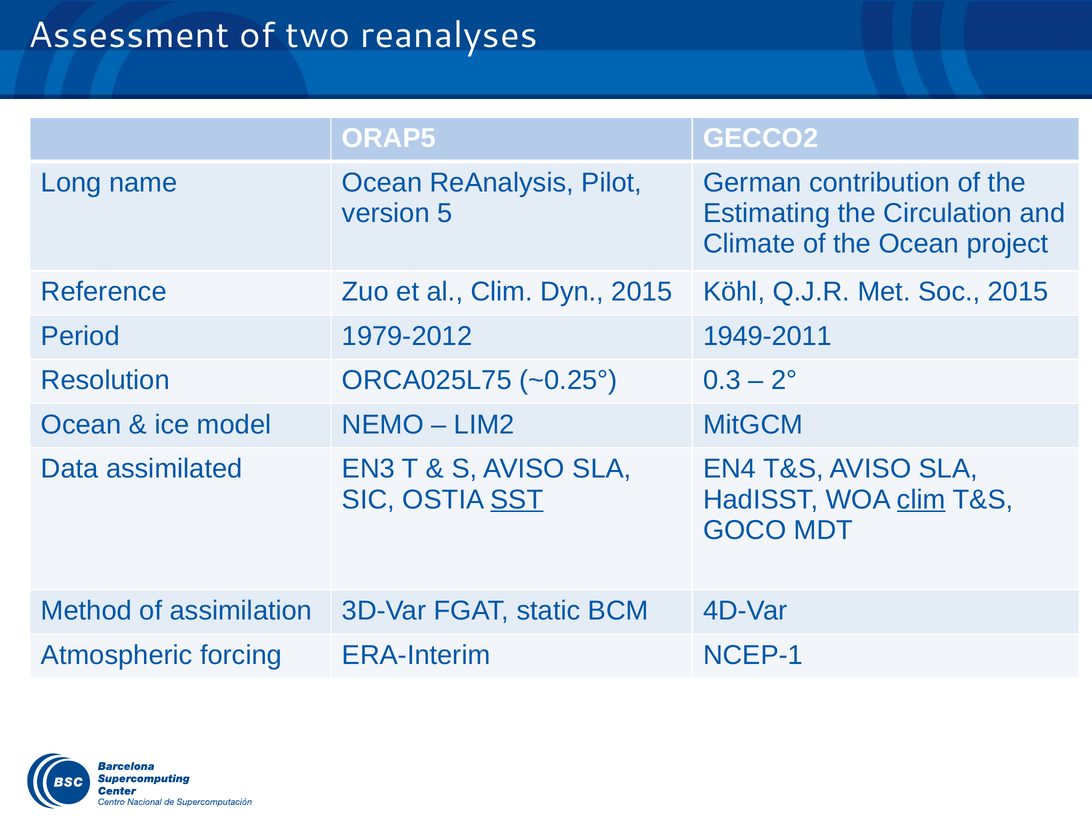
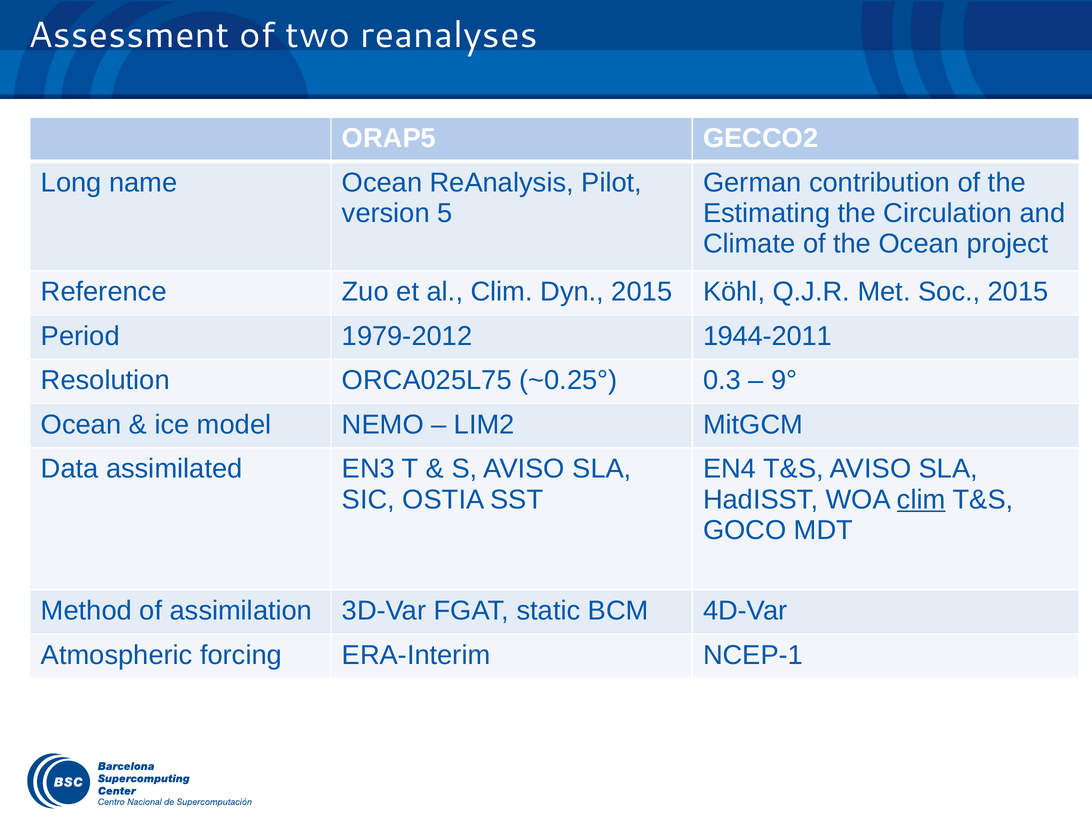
1949-2011: 1949-2011 -> 1944-2011 (767, 336)
2°: 2° -> 9° (784, 380)
SST underline: present -> none (517, 500)
